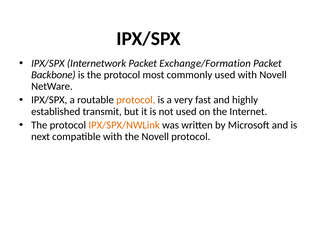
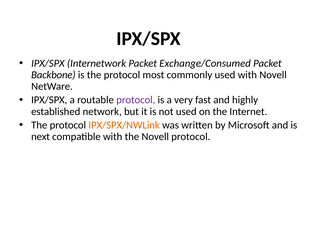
Exchange/Formation: Exchange/Formation -> Exchange/Consumed (205, 63)
protocol colour: orange -> purple (136, 100)
transmit: transmit -> network (102, 111)
